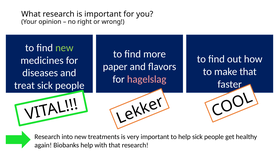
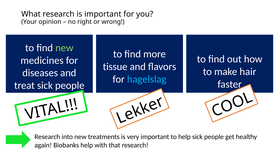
paper: paper -> tissue (115, 67)
make that: that -> hair (248, 72)
hagelslag colour: pink -> light blue (147, 79)
